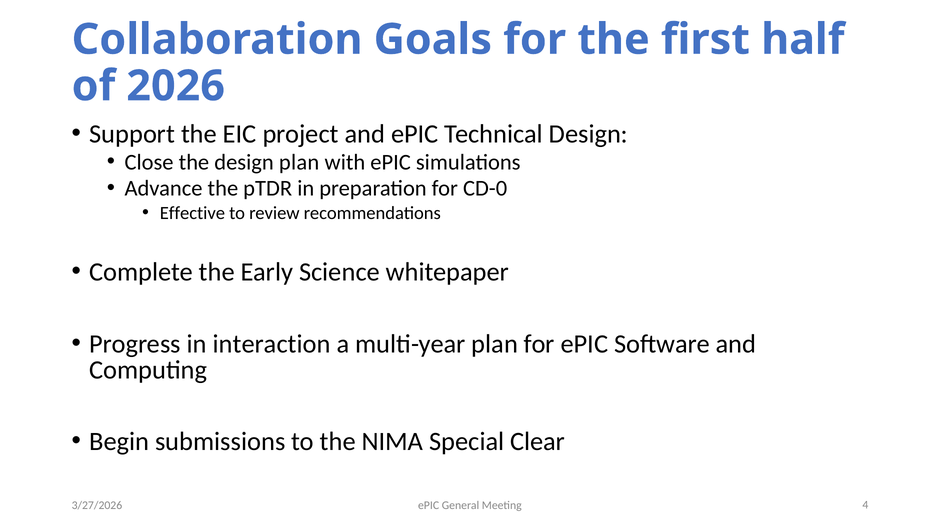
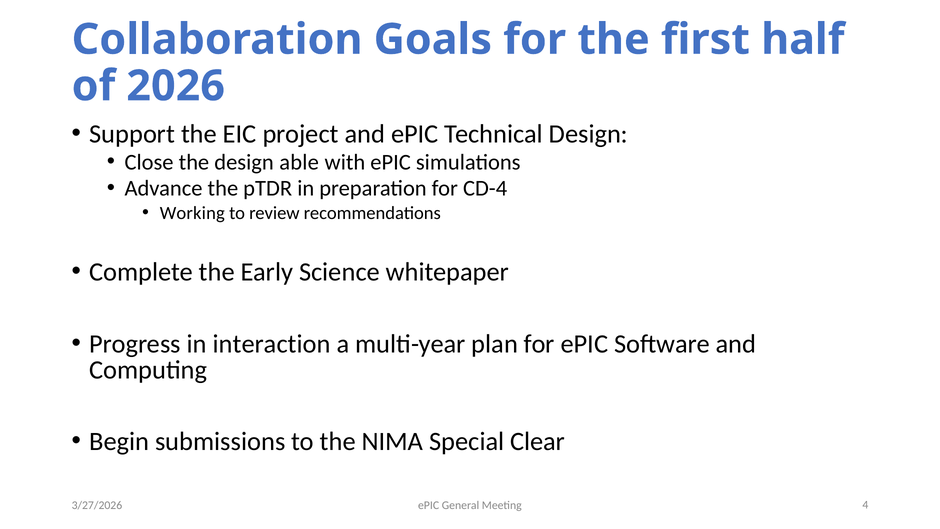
design plan: plan -> able (299, 162)
CD-0: CD-0 -> CD-4 (485, 188)
Effective: Effective -> Working (192, 213)
